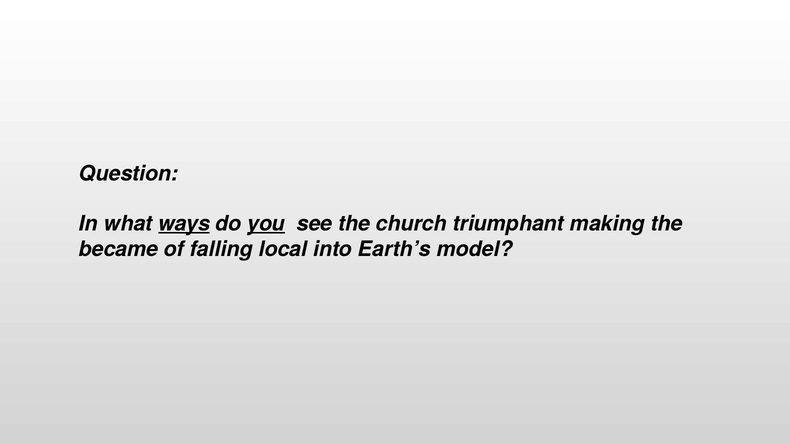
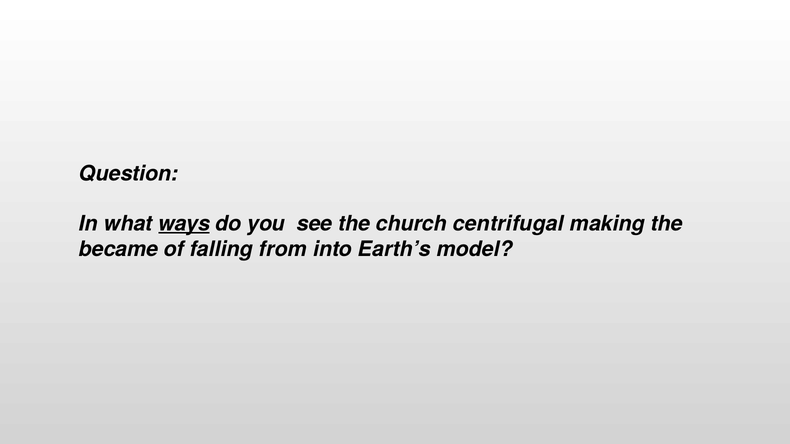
you underline: present -> none (266, 224)
triumphant: triumphant -> centrifugal (508, 224)
local: local -> from (283, 250)
